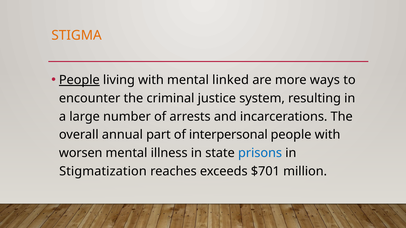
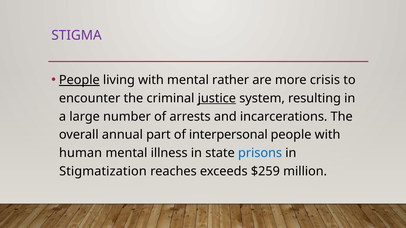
STIGMA colour: orange -> purple (77, 36)
linked: linked -> rather (231, 80)
ways: ways -> crisis (325, 80)
justice underline: none -> present (217, 98)
worsen: worsen -> human (81, 153)
$701: $701 -> $259 (265, 172)
